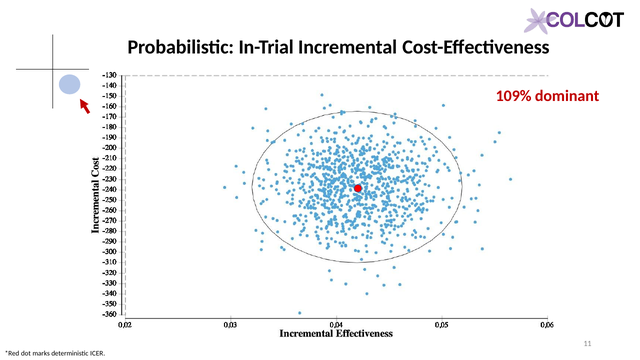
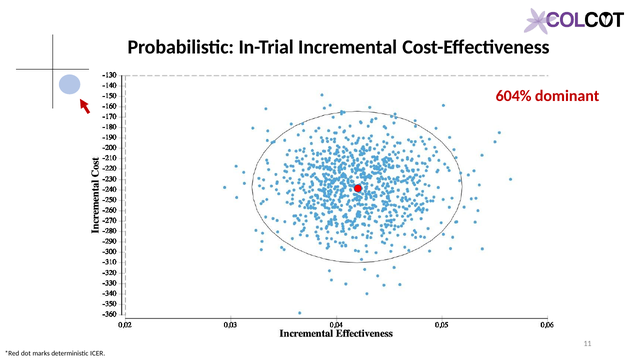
109%: 109% -> 604% (514, 96)
